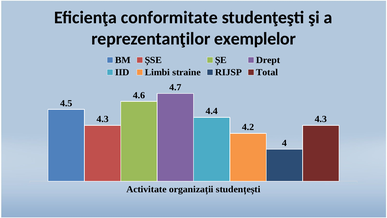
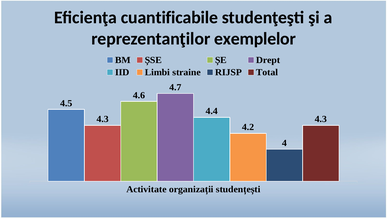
conformitate: conformitate -> cuantificabile (169, 17)
